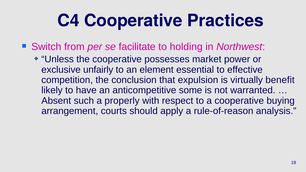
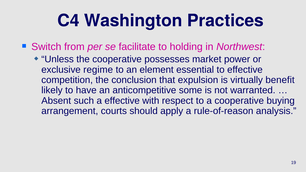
C4 Cooperative: Cooperative -> Washington (133, 21)
unfairly: unfairly -> regime (98, 70)
a properly: properly -> effective (122, 101)
